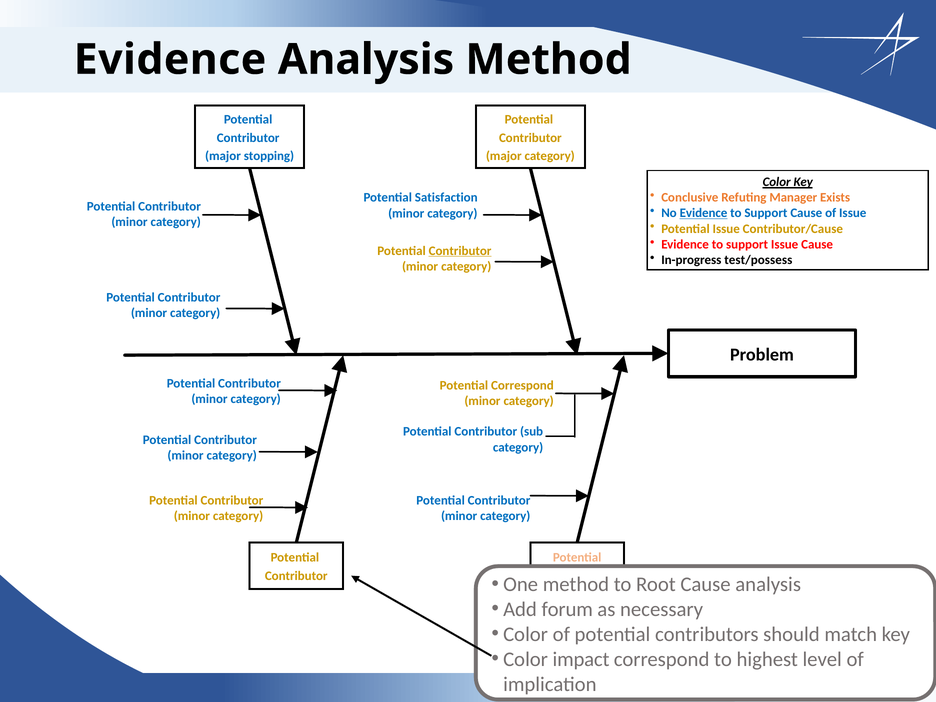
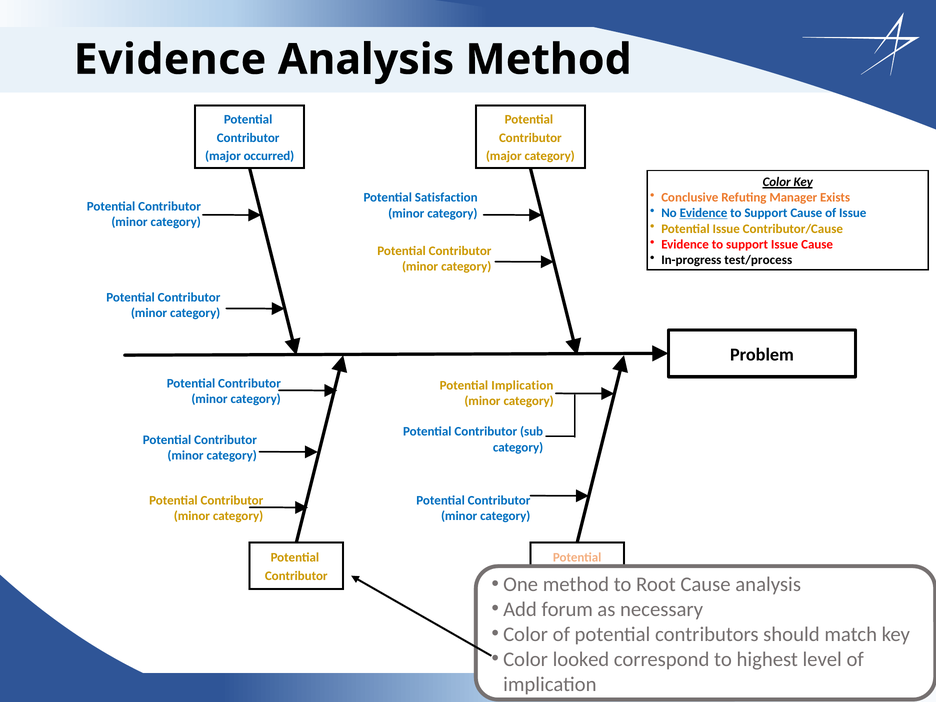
stopping: stopping -> occurred (269, 156)
Contributor underline: present -> none (460, 251)
test/possess: test/possess -> test/process (758, 260)
Potential Correspond: Correspond -> Implication (522, 385)
impact: impact -> looked (581, 659)
